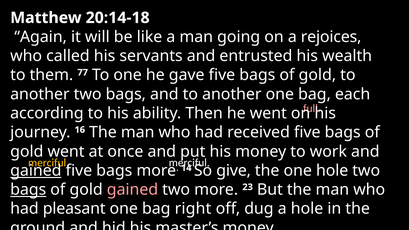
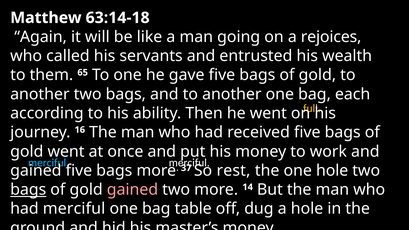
20:14-18: 20:14-18 -> 63:14-18 (118, 18)
77: 77 -> 65 (83, 73)
full colour: pink -> yellow (312, 108)
merciful colour: yellow -> light blue (49, 163)
gained underline: present -> none (36, 171)
14: 14 -> 37 (186, 168)
give: give -> rest (233, 171)
23: 23 -> 14 (248, 187)
had pleasant: pleasant -> merciful (74, 209)
right: right -> table (193, 209)
